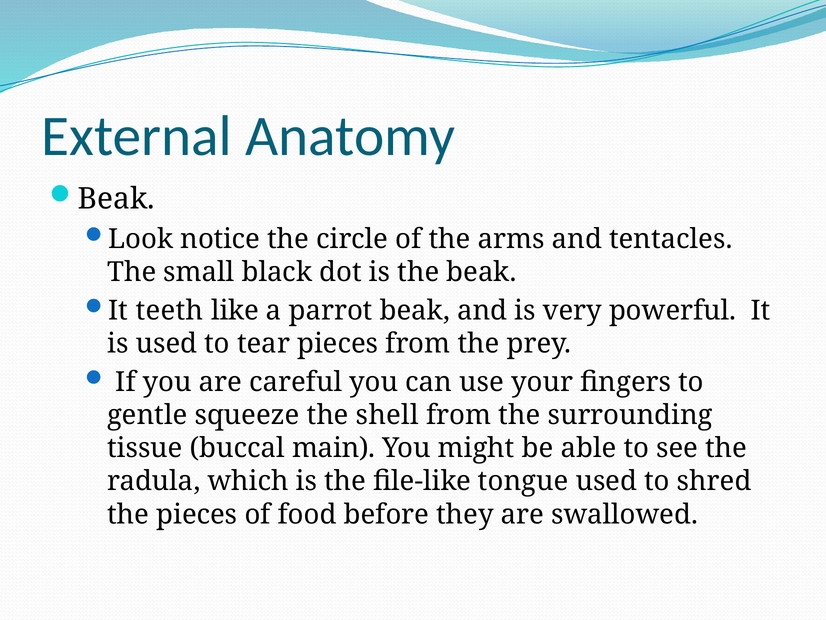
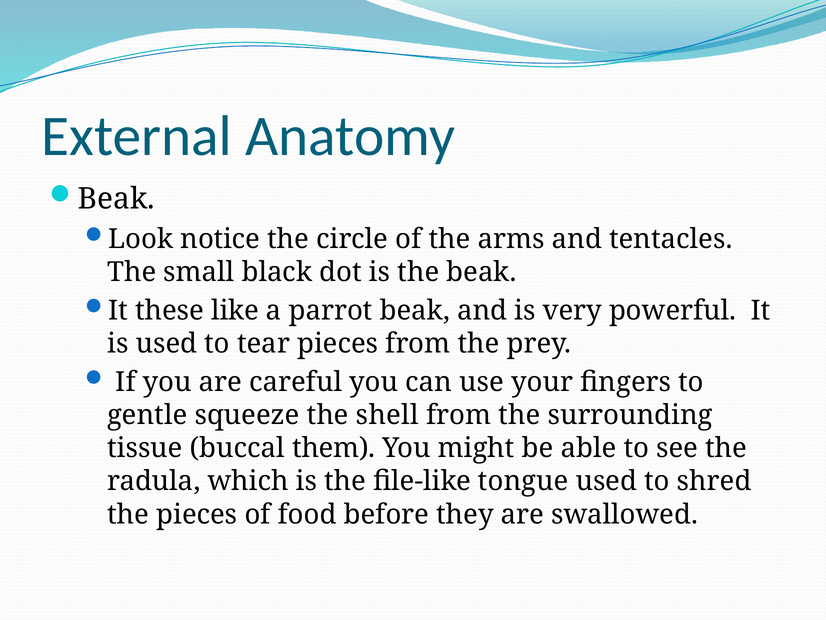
teeth: teeth -> these (170, 310)
main: main -> them (334, 448)
